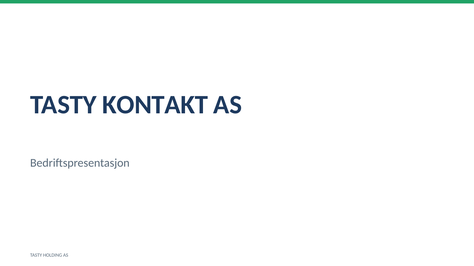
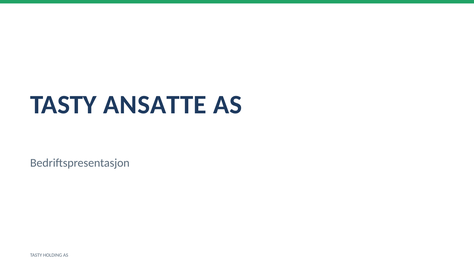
KONTAKT: KONTAKT -> ANSATTE (155, 105)
